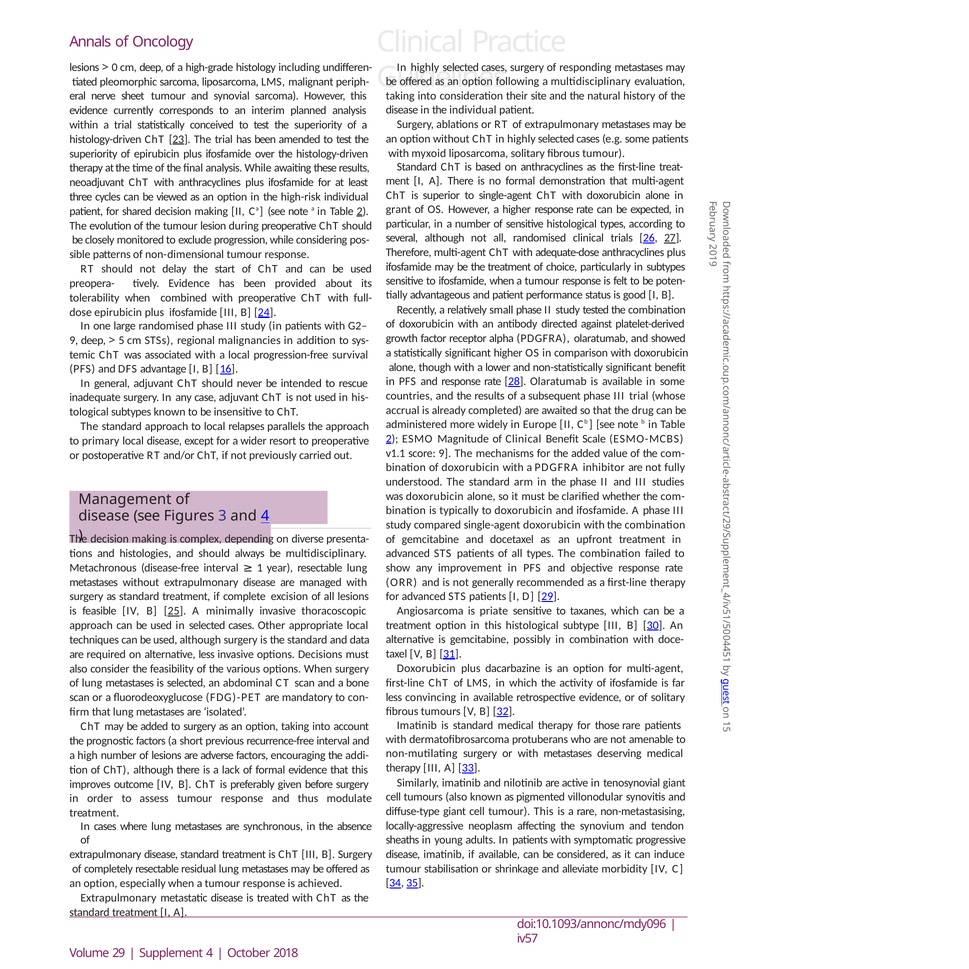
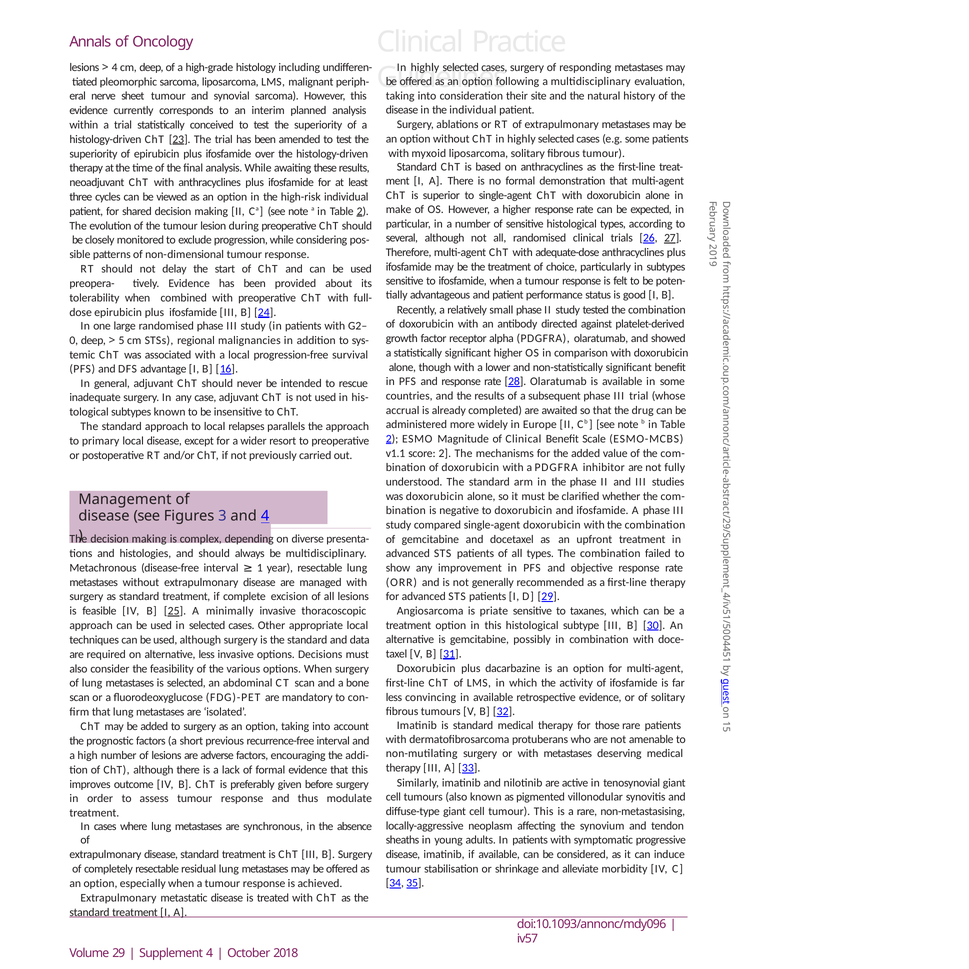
0: 0 -> 4 (115, 67)
grant: grant -> make (399, 210)
9: 9 -> 0 (74, 340)
score 9: 9 -> 2 (445, 453)
typically: typically -> negative (459, 511)
